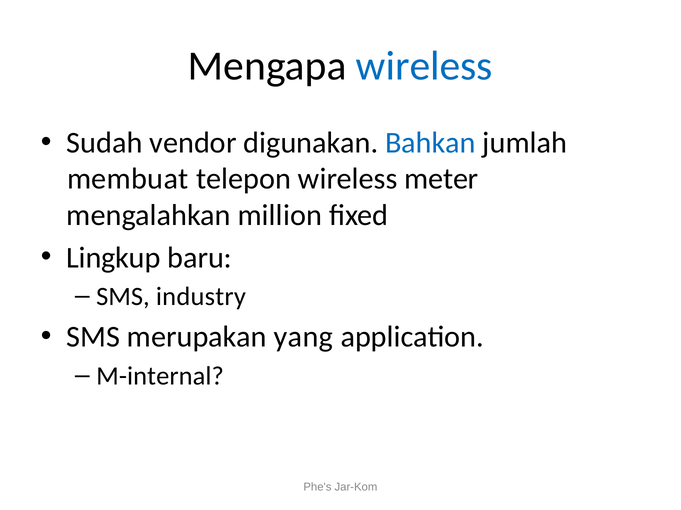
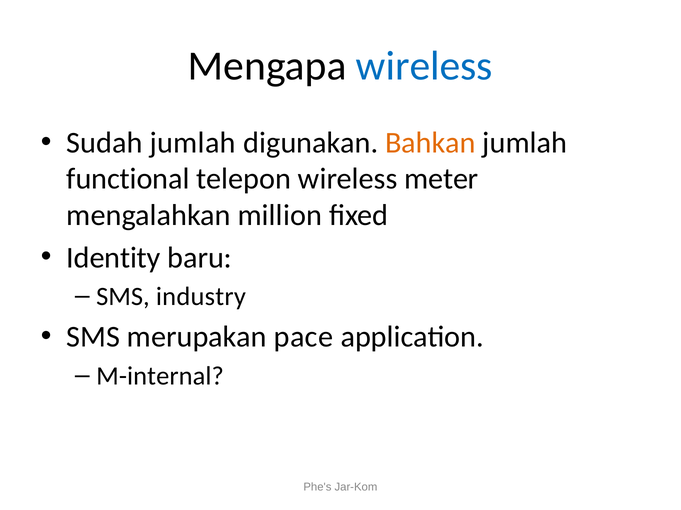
Sudah vendor: vendor -> jumlah (193, 143)
Bahkan colour: blue -> orange (430, 143)
membuat: membuat -> functional (128, 179)
Lingkup: Lingkup -> Identity (113, 258)
yang: yang -> pace (304, 337)
